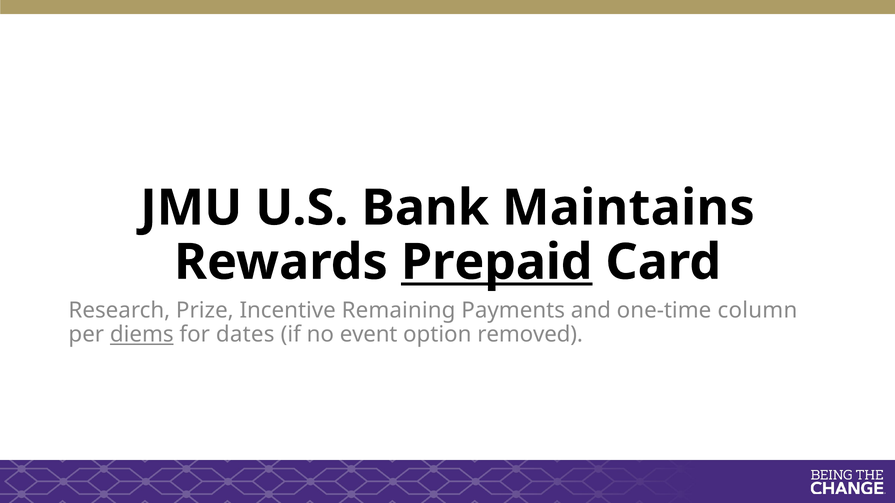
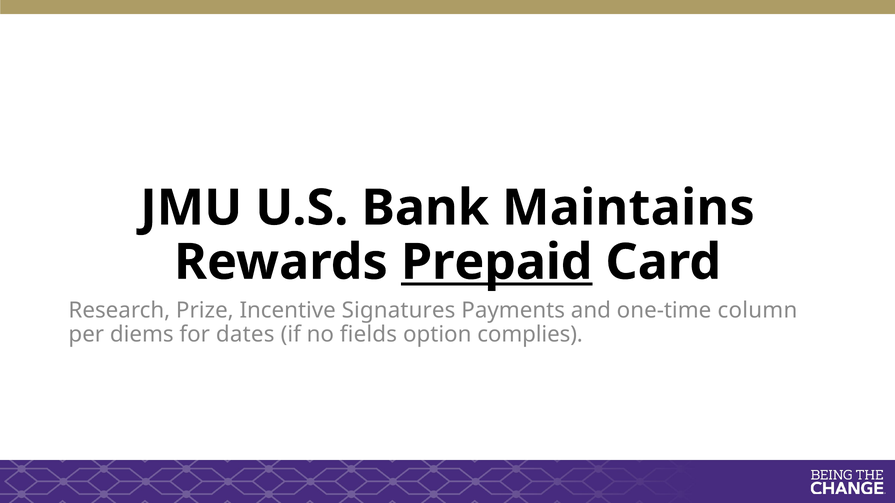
Remaining: Remaining -> Signatures (399, 311)
diems underline: present -> none (142, 335)
event: event -> fields (368, 335)
removed: removed -> complies (530, 335)
